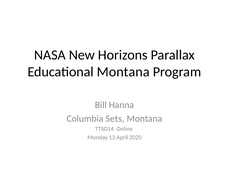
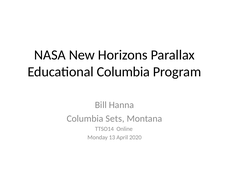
Educational Montana: Montana -> Columbia (123, 72)
